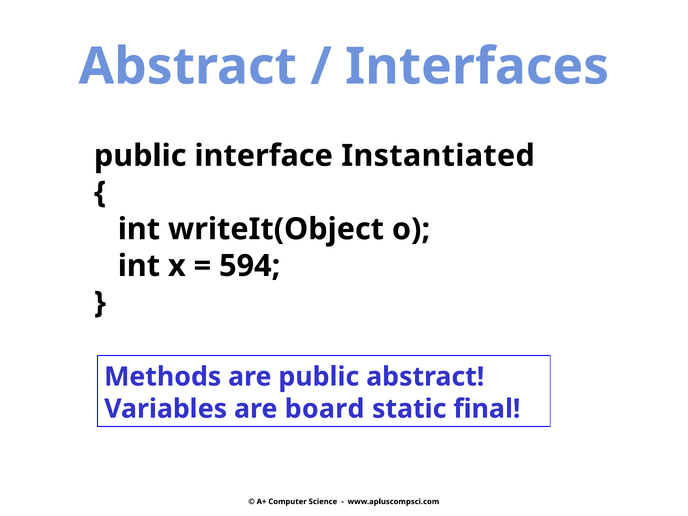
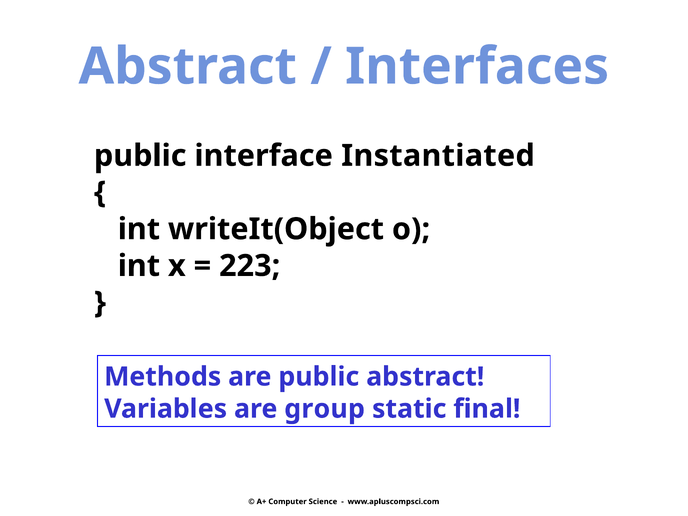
594: 594 -> 223 (250, 266)
board: board -> group (325, 409)
